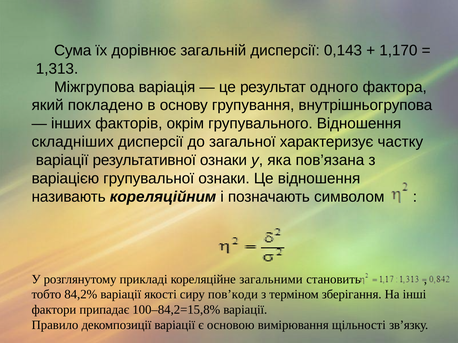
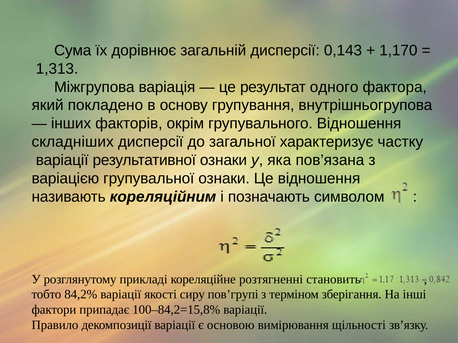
загальними: загальними -> розтягненні (271, 280)
пов’коди: пов’коди -> пов’групі (233, 295)
